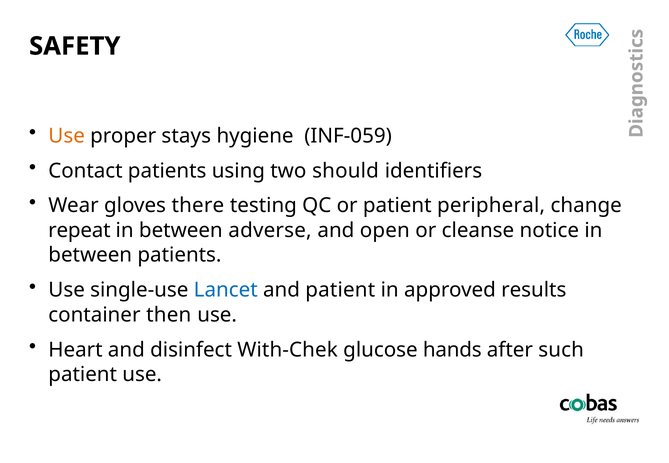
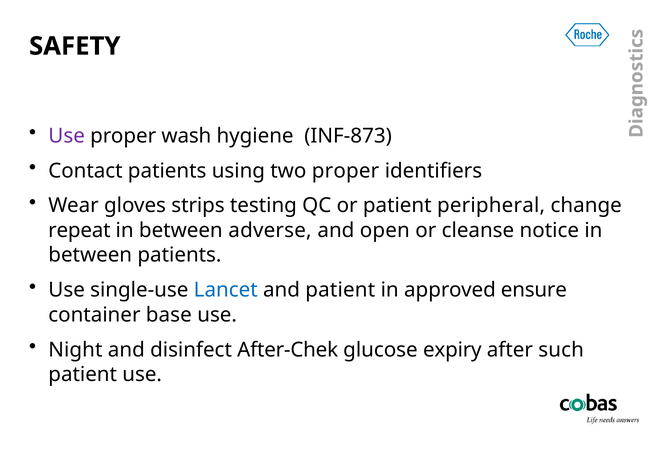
Use colour: orange -> purple (67, 136)
stays: stays -> wash (186, 136)
INF-059: INF-059 -> INF-873 (348, 136)
two should: should -> proper (346, 171)
there: there -> strips (198, 206)
results: results -> ensure (534, 290)
then: then -> base (169, 315)
Heart: Heart -> Night (75, 350)
With-Chek: With-Chek -> After-Chek (288, 350)
hands: hands -> expiry (452, 350)
